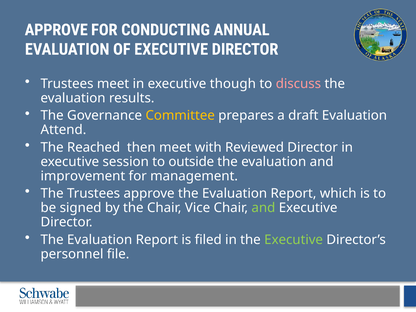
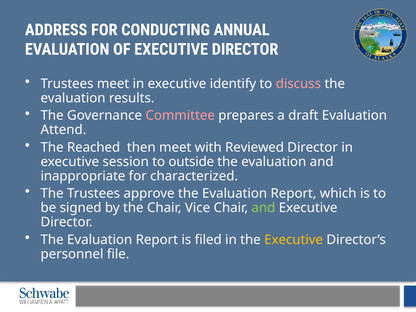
APPROVE: APPROVE -> ADDRESS (56, 30)
though: though -> identify (233, 84)
Committee colour: yellow -> pink (180, 116)
improvement: improvement -> inappropriate (83, 176)
management: management -> characterized (194, 176)
Executive colour: light green -> yellow (294, 240)
